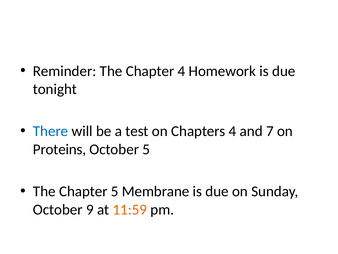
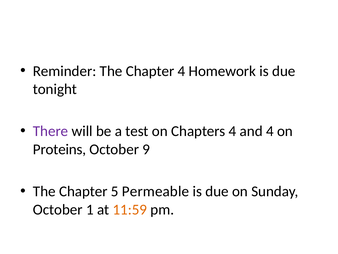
There colour: blue -> purple (51, 131)
and 7: 7 -> 4 (270, 131)
October 5: 5 -> 9 (146, 149)
Membrane: Membrane -> Permeable (156, 191)
9: 9 -> 1 (90, 209)
